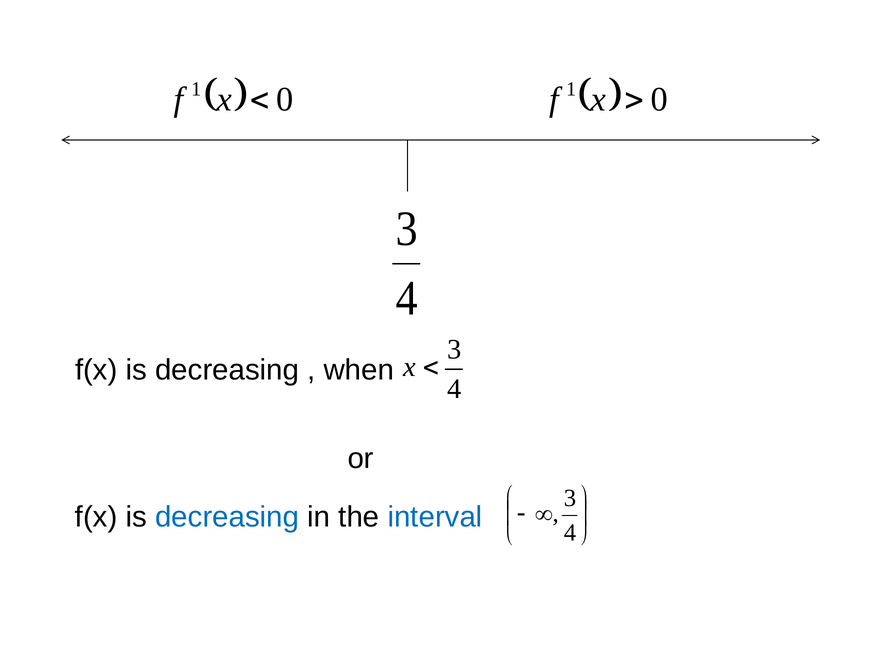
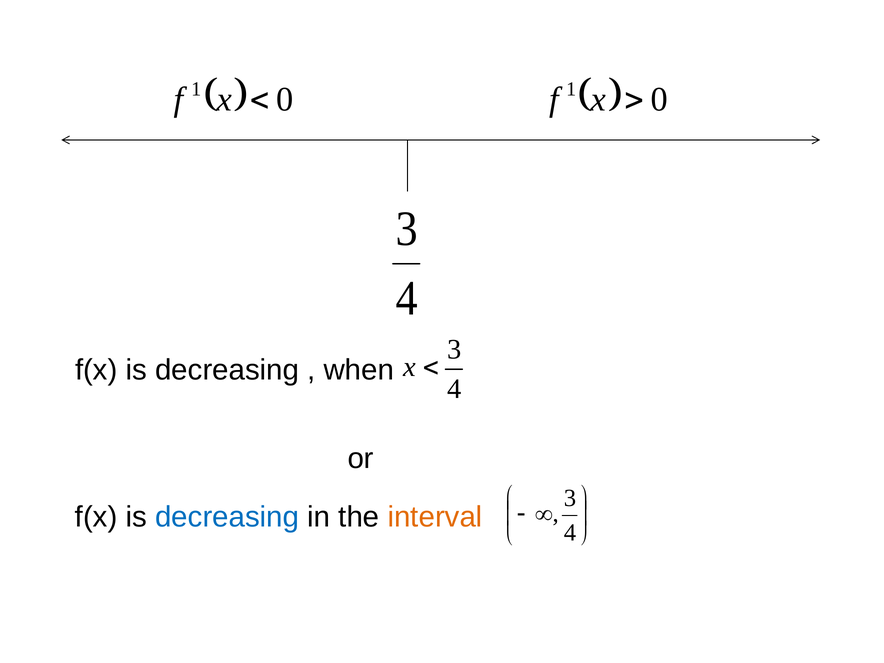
interval colour: blue -> orange (435, 517)
